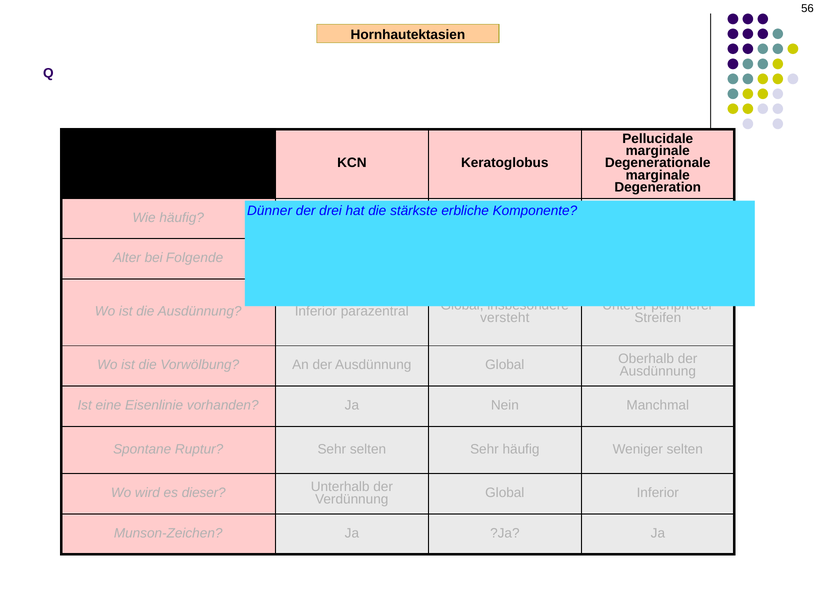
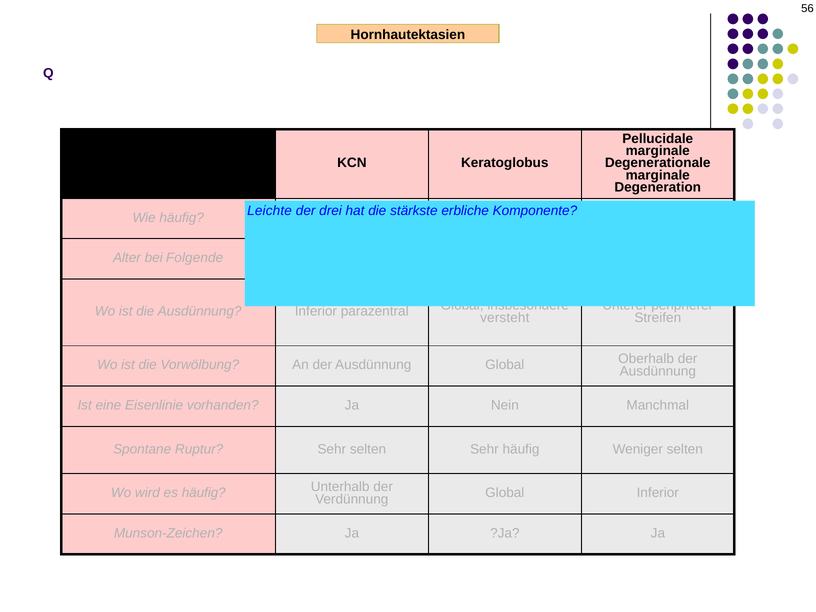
Dünner: Dünner -> Leichte (270, 211)
es dieser: dieser -> häufig (204, 493)
